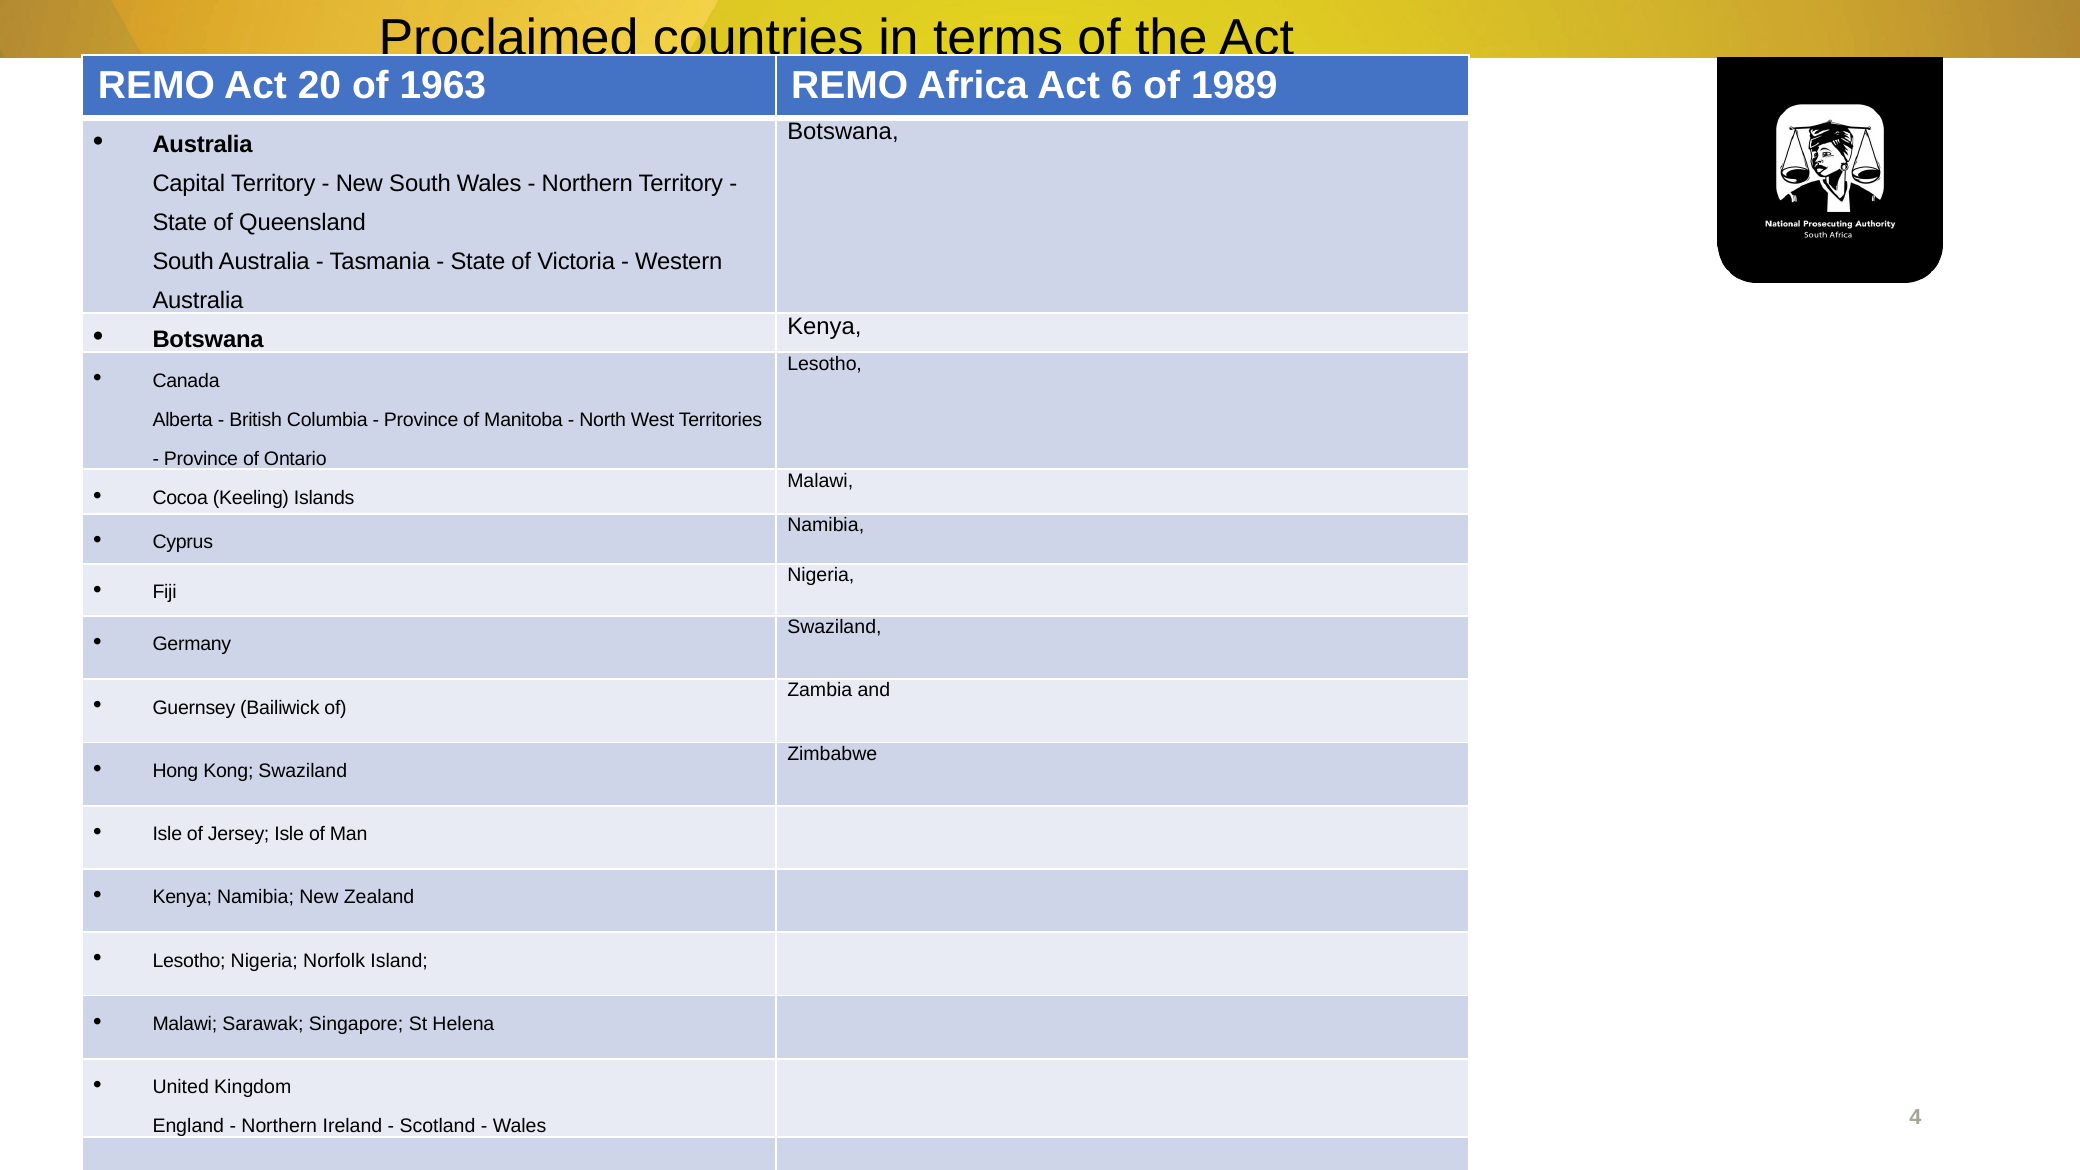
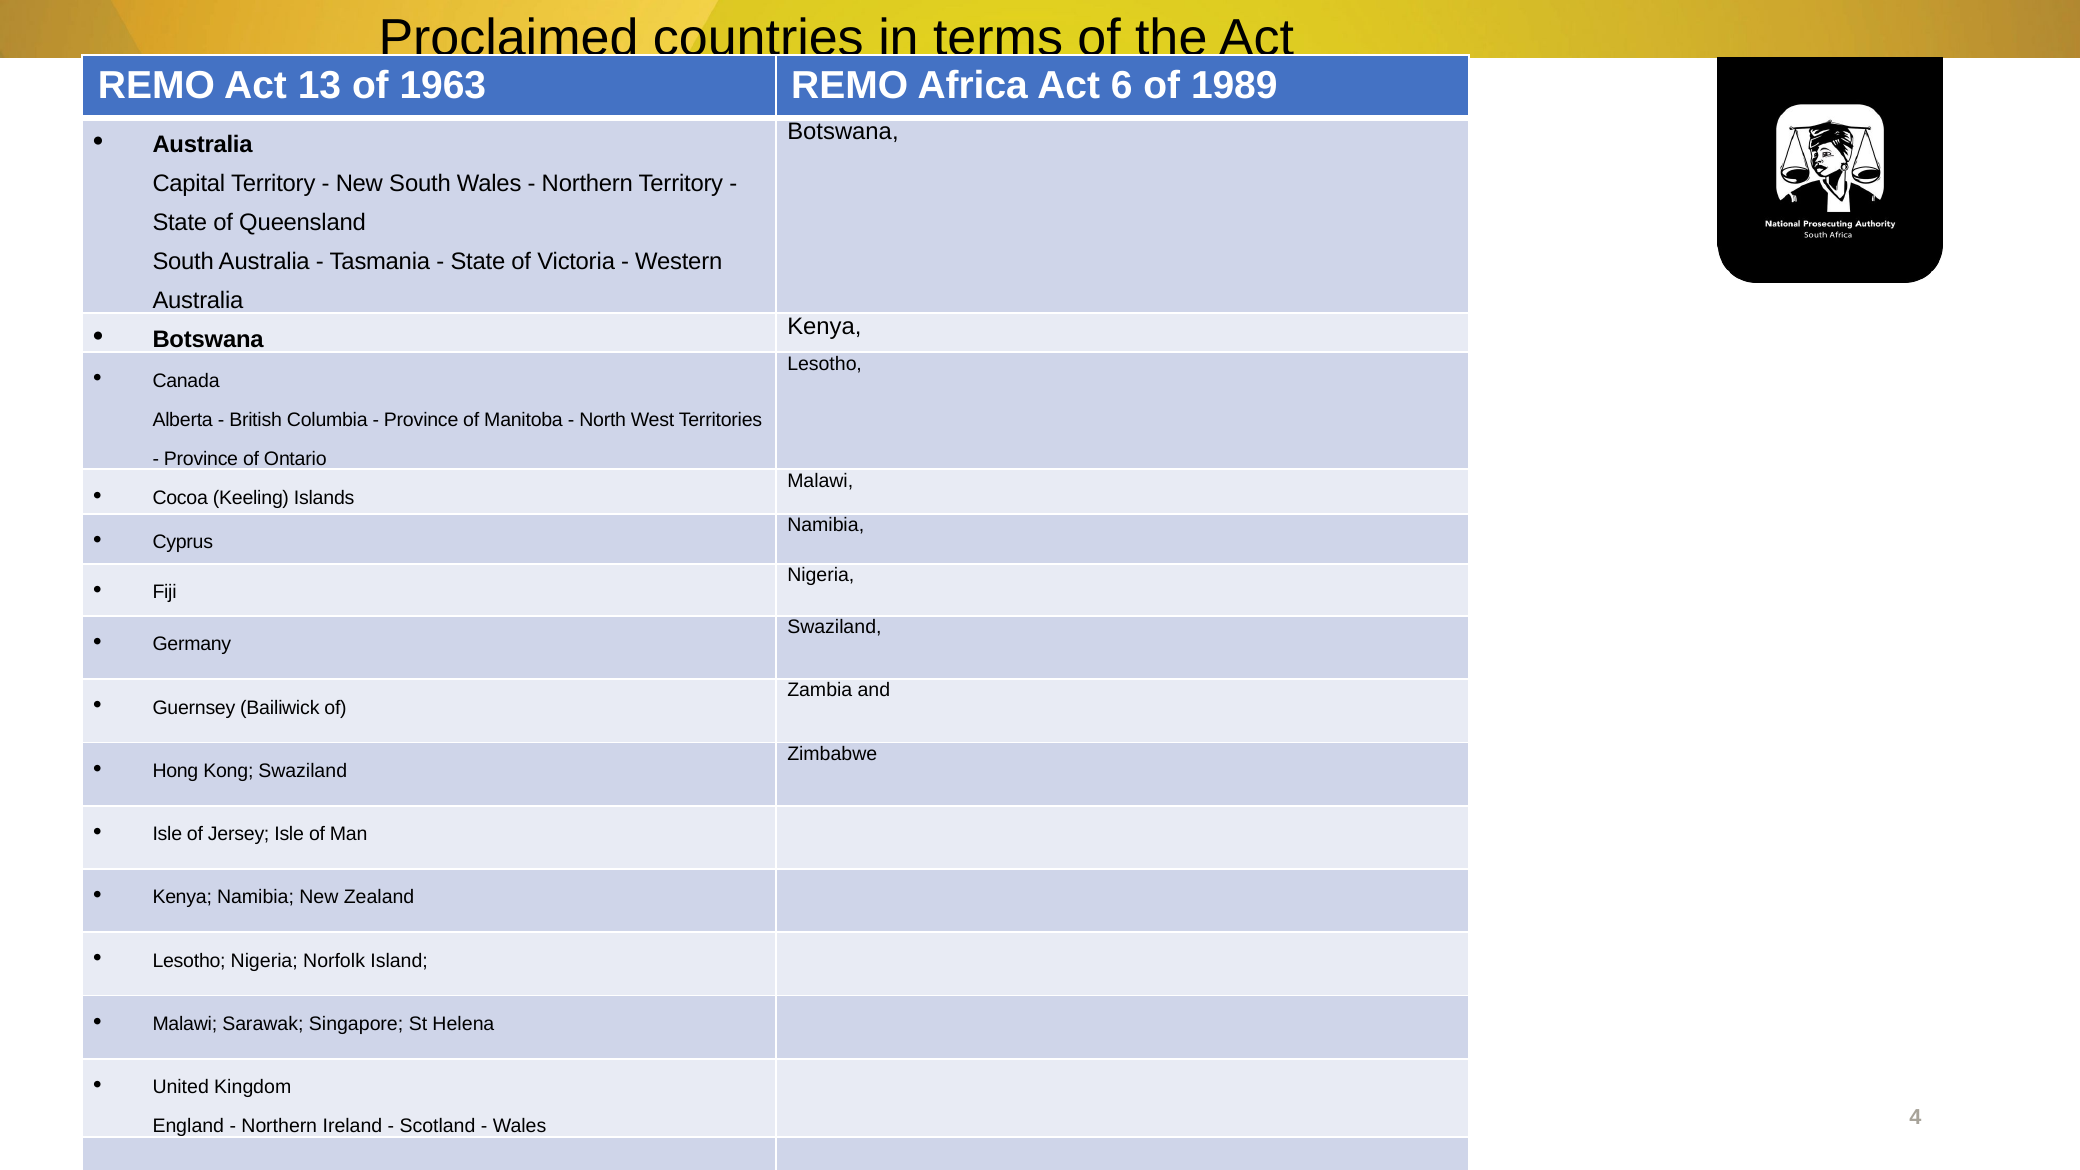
20: 20 -> 13 (319, 85)
